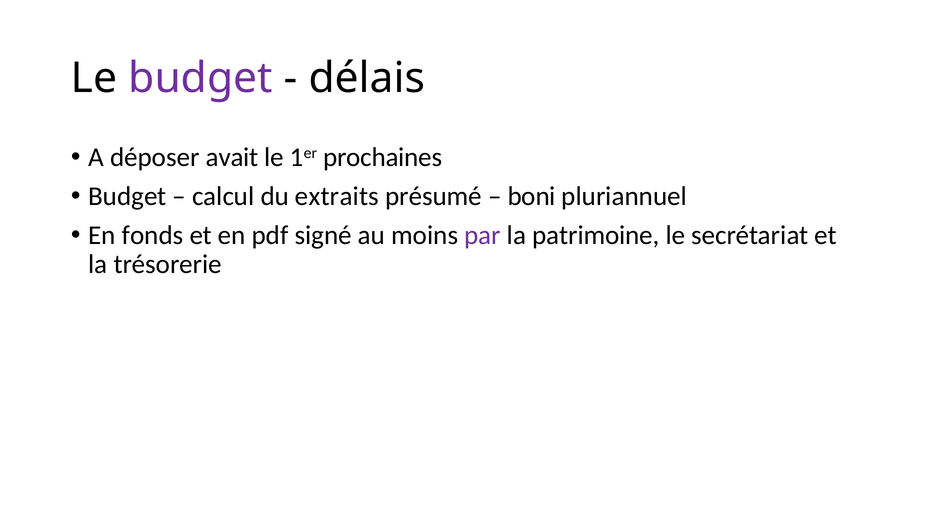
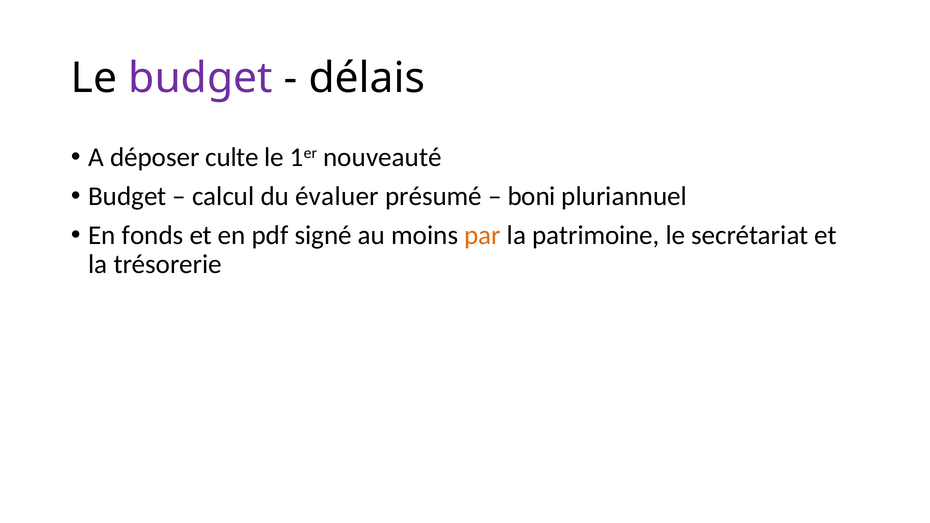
avait: avait -> culte (232, 157)
prochaines: prochaines -> nouveauté (382, 157)
extraits: extraits -> évaluer (337, 196)
par colour: purple -> orange (483, 235)
